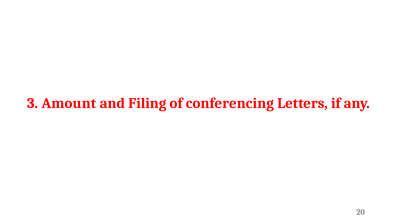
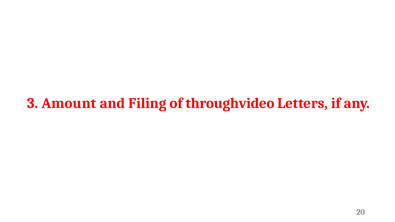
conferencing: conferencing -> throughvideo (230, 103)
